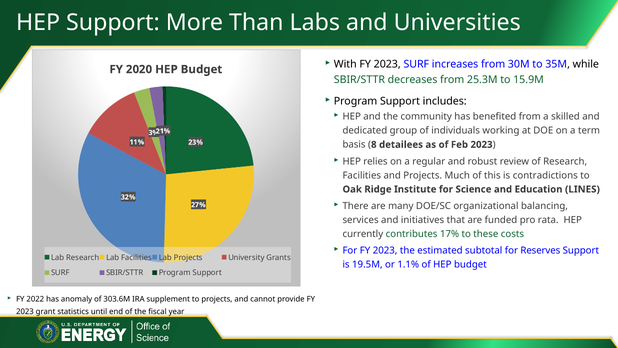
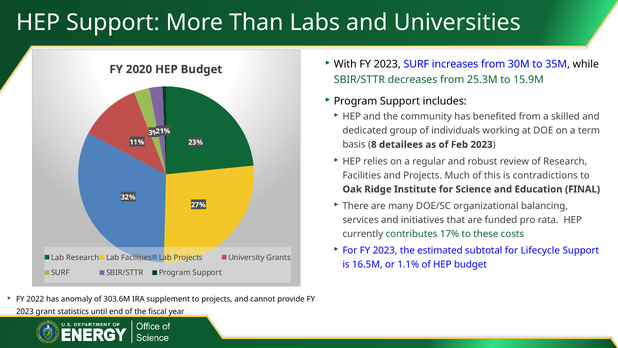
LINES: LINES -> FINAL (583, 189)
Reserves: Reserves -> Lifecycle (540, 251)
19.5M: 19.5M -> 16.5M (367, 264)
